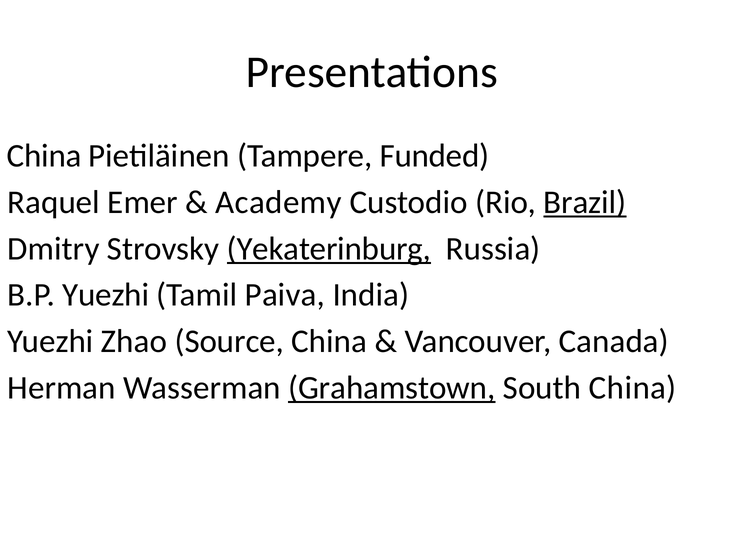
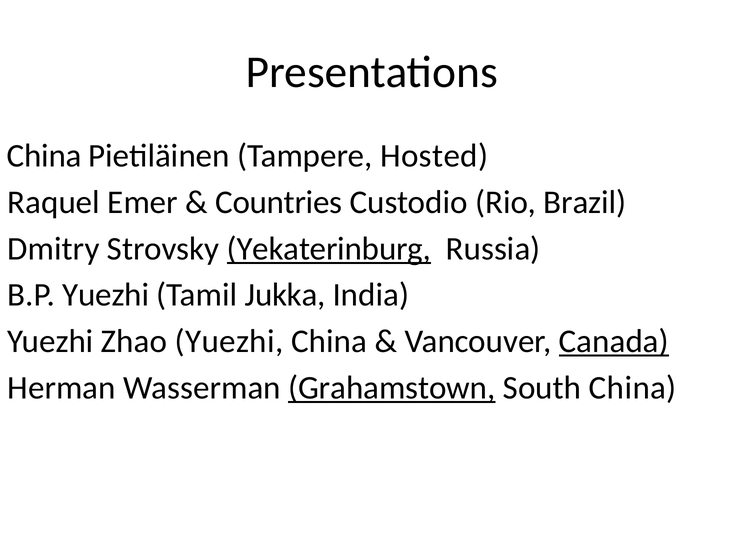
Funded: Funded -> Hosted (434, 156)
Academy: Academy -> Countries (279, 202)
Brazil underline: present -> none (585, 202)
Paiva: Paiva -> Jukka (285, 295)
Zhao Source: Source -> Yuezhi (229, 341)
Canada underline: none -> present (614, 341)
